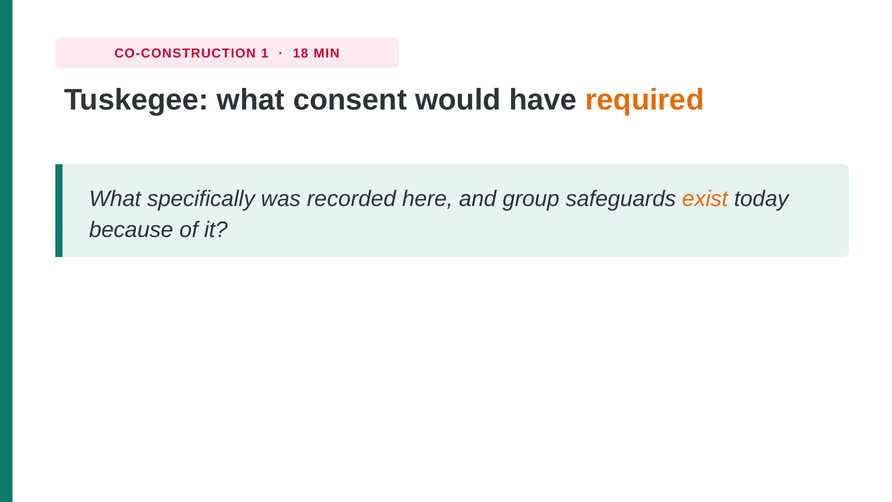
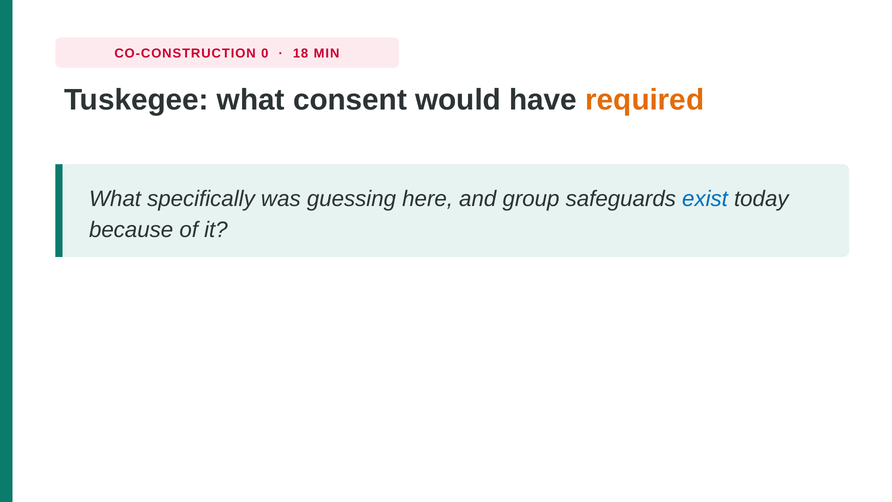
1: 1 -> 0 (265, 54)
recorded: recorded -> guessing (351, 199)
exist colour: orange -> blue (705, 199)
